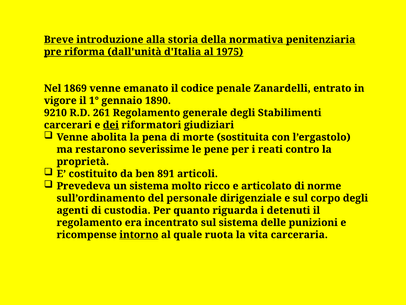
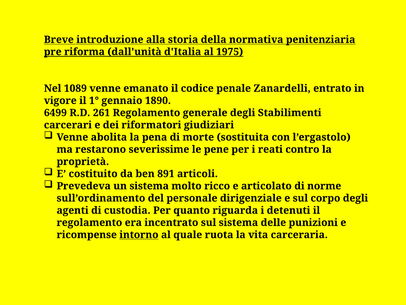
1869: 1869 -> 1089 (75, 88)
9210: 9210 -> 6499 (55, 113)
dei underline: present -> none (111, 125)
